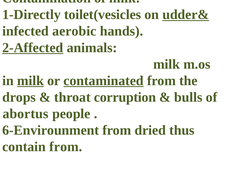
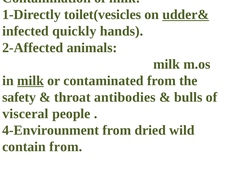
aerobic: aerobic -> quickly (74, 31)
2-Affected underline: present -> none (33, 48)
contaminated underline: present -> none (104, 81)
drops: drops -> safety (19, 97)
corruption: corruption -> antibodies (125, 97)
abortus: abortus -> visceral (25, 114)
6-Envirounment: 6-Envirounment -> 4-Envirounment (51, 130)
thus: thus -> wild (182, 130)
